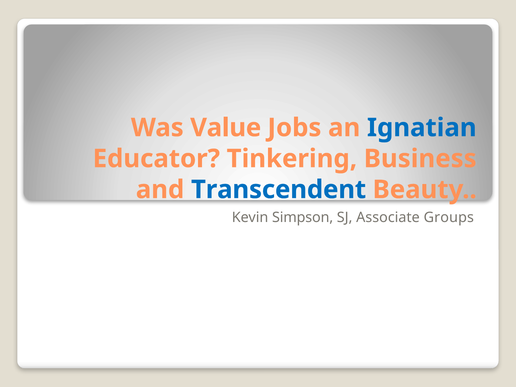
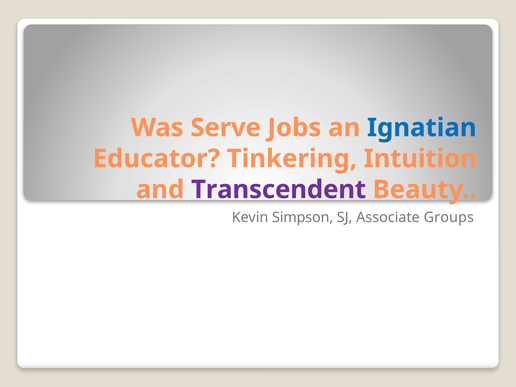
Value: Value -> Serve (226, 128)
Business: Business -> Intuition (420, 159)
Transcendent colour: blue -> purple (279, 190)
